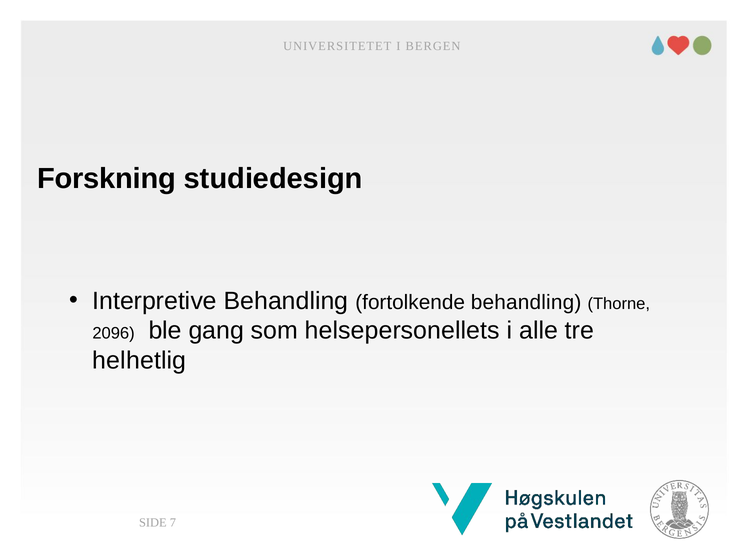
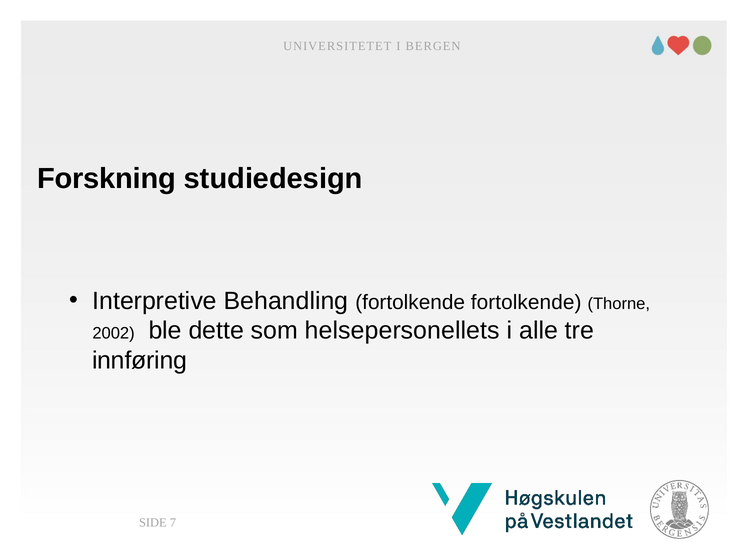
fortolkende behandling: behandling -> fortolkende (526, 302)
2096: 2096 -> 2002 (114, 334)
gang: gang -> dette (216, 331)
helhetlig: helhetlig -> innføring (140, 361)
